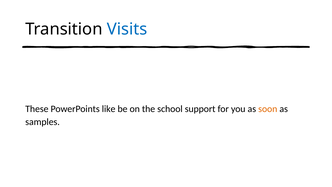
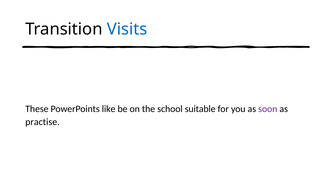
support: support -> suitable (200, 109)
soon colour: orange -> purple (268, 109)
samples: samples -> practise (43, 122)
